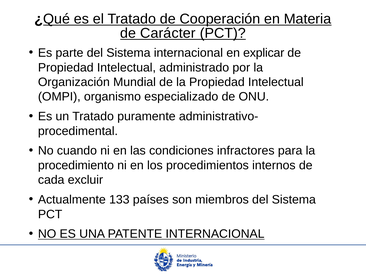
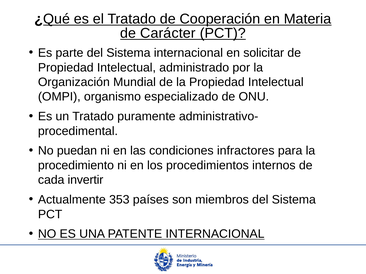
explicar: explicar -> solicitar (264, 53)
cuando: cuando -> puedan (77, 151)
excluir: excluir -> invertir (85, 180)
133: 133 -> 353 (119, 200)
